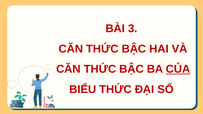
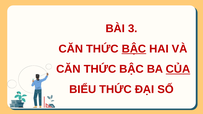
BẬC underline: none -> present (134, 49)
